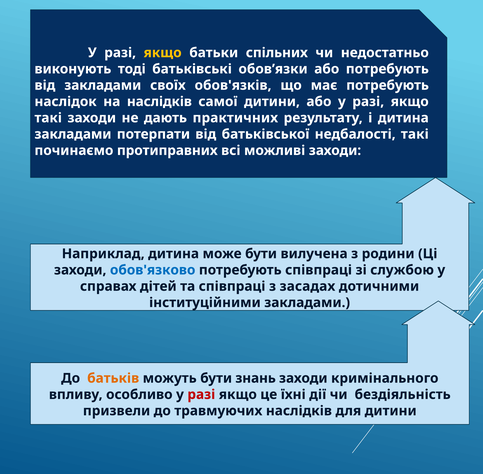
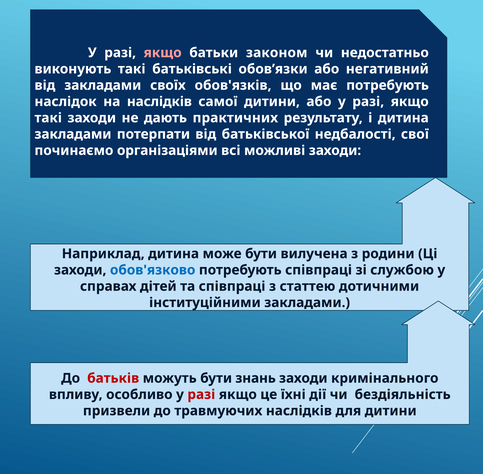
якщо colour: yellow -> pink (163, 53)
спільних: спільних -> законом (277, 53)
виконують тоді: тоді -> такі (132, 69)
або потребують: потребують -> негативний (387, 69)
недбалості такі: такі -> свої (415, 134)
протиправних: протиправних -> організаціями (167, 151)
засадах: засадах -> статтею (307, 287)
батьків colour: orange -> red (113, 379)
